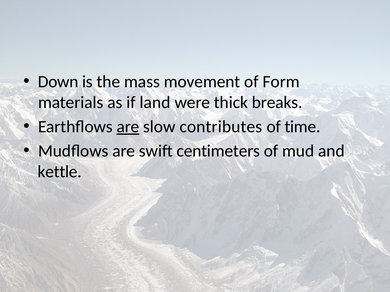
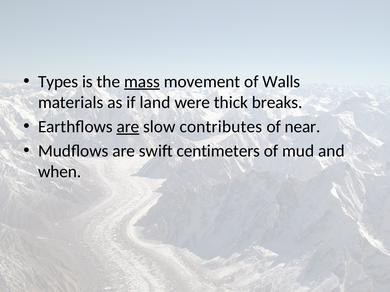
Down: Down -> Types (58, 82)
mass underline: none -> present (142, 82)
Form: Form -> Walls (281, 82)
time: time -> near (303, 127)
kettle: kettle -> when (60, 172)
